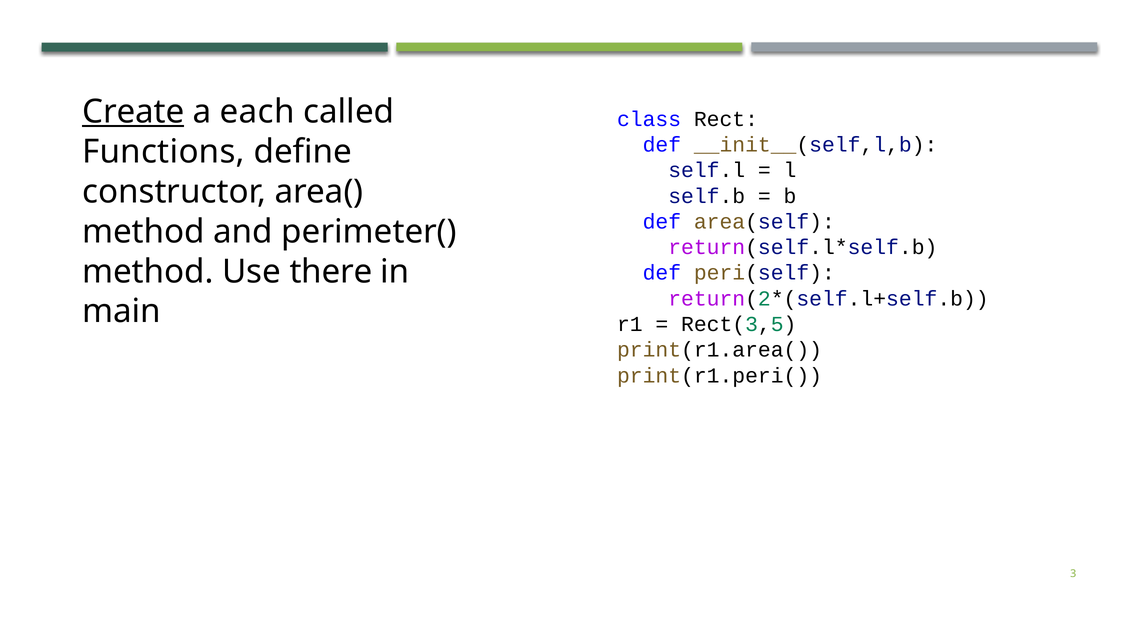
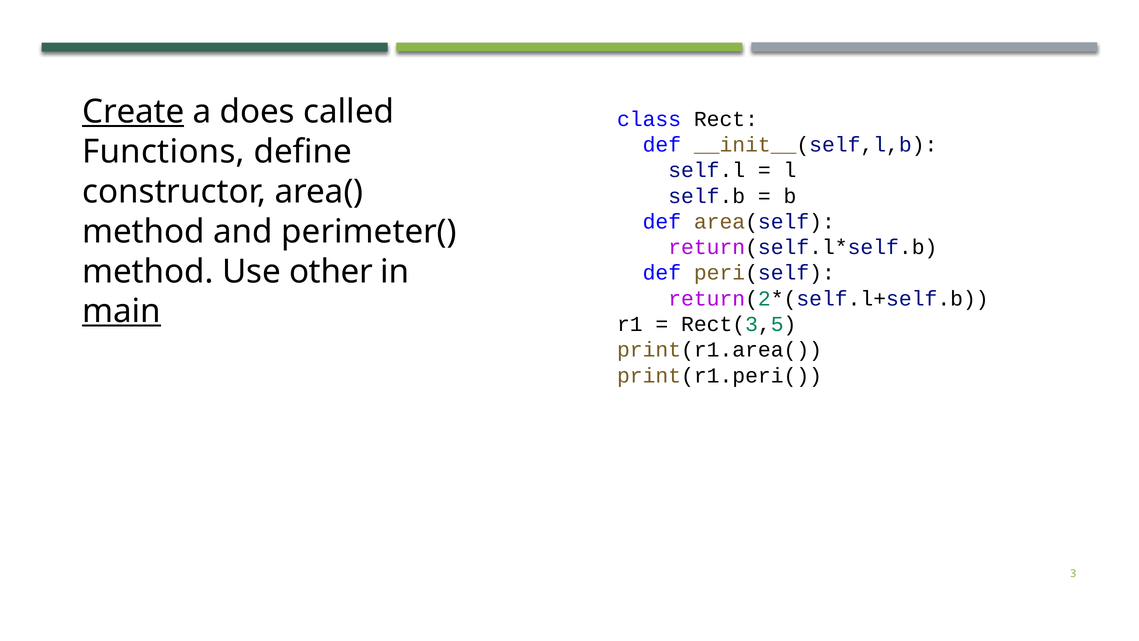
each: each -> does (257, 112)
there: there -> other (331, 271)
main underline: none -> present (122, 311)
